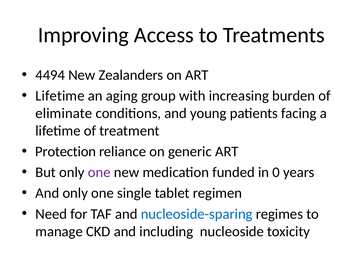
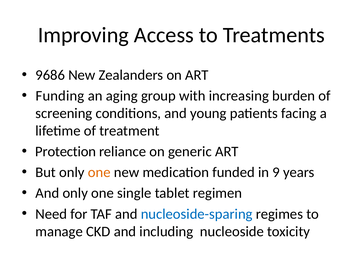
4494: 4494 -> 9686 (50, 75)
Lifetime: Lifetime -> Funding (60, 96)
eliminate: eliminate -> screening (64, 113)
one colour: purple -> orange (99, 173)
0: 0 -> 9 (276, 173)
